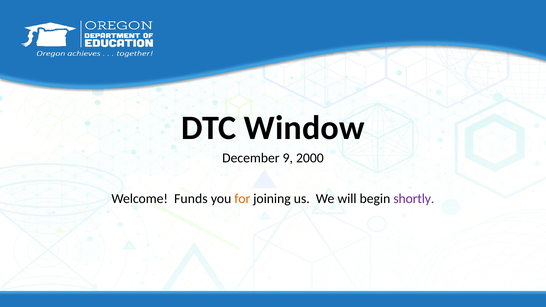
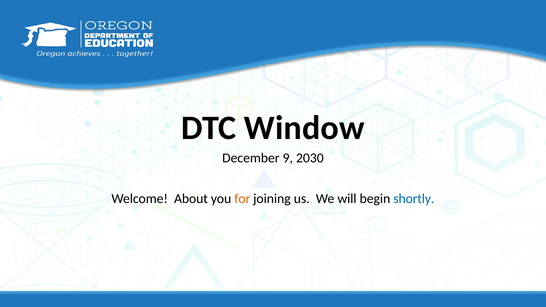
2000: 2000 -> 2030 (310, 158)
Funds: Funds -> About (191, 199)
shortly colour: purple -> blue (414, 199)
